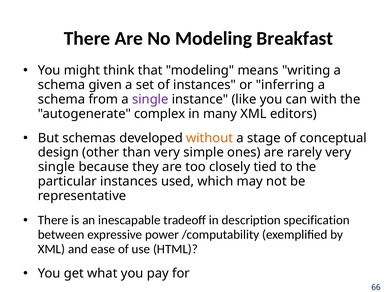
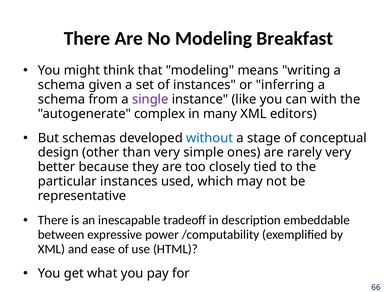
without colour: orange -> blue (210, 138)
single: single -> better (57, 167)
specification: specification -> embeddable (317, 221)
